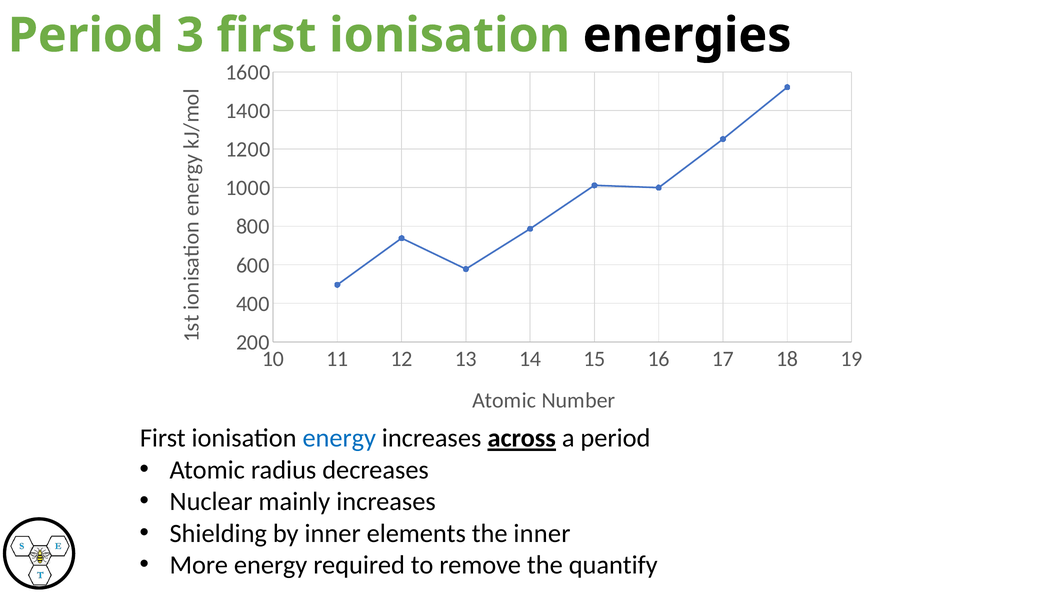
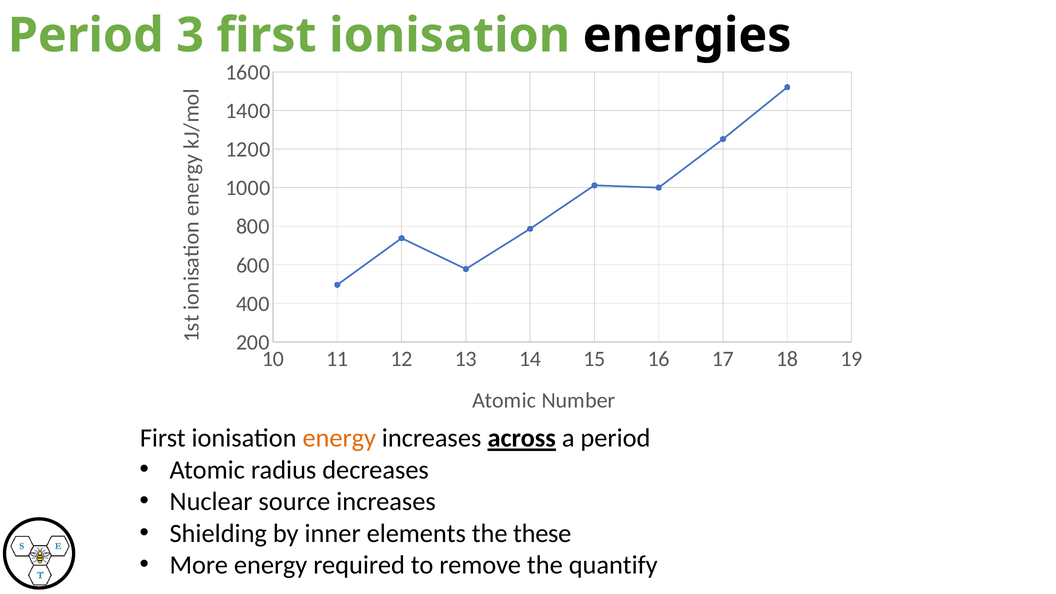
energy colour: blue -> orange (339, 438)
mainly: mainly -> source (294, 502)
the inner: inner -> these (542, 533)
